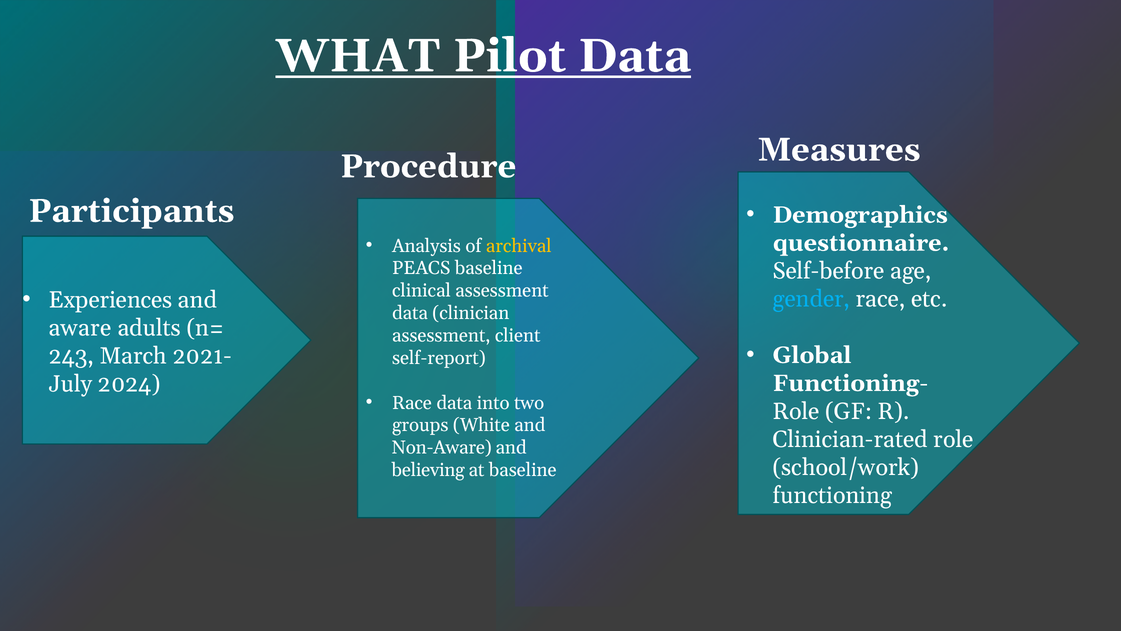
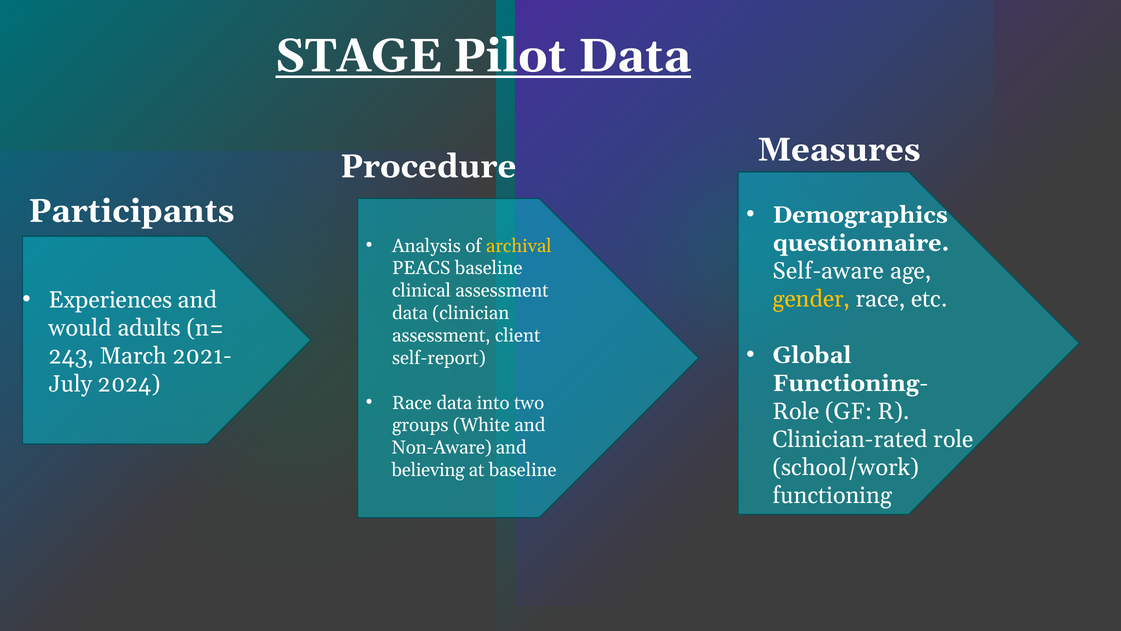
WHAT: WHAT -> STAGE (359, 56)
Self-before: Self-before -> Self-aware (828, 271)
gender colour: light blue -> yellow (811, 299)
aware: aware -> would (80, 328)
